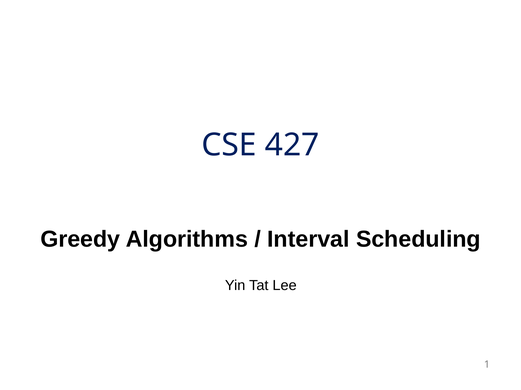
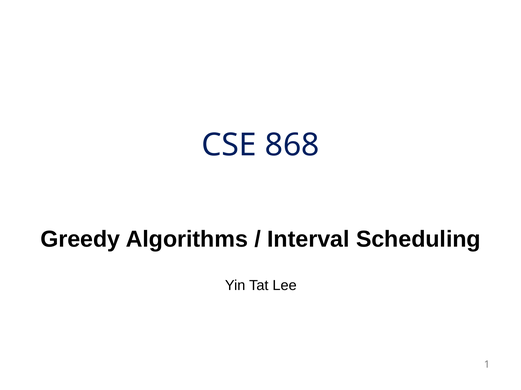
427: 427 -> 868 (292, 145)
